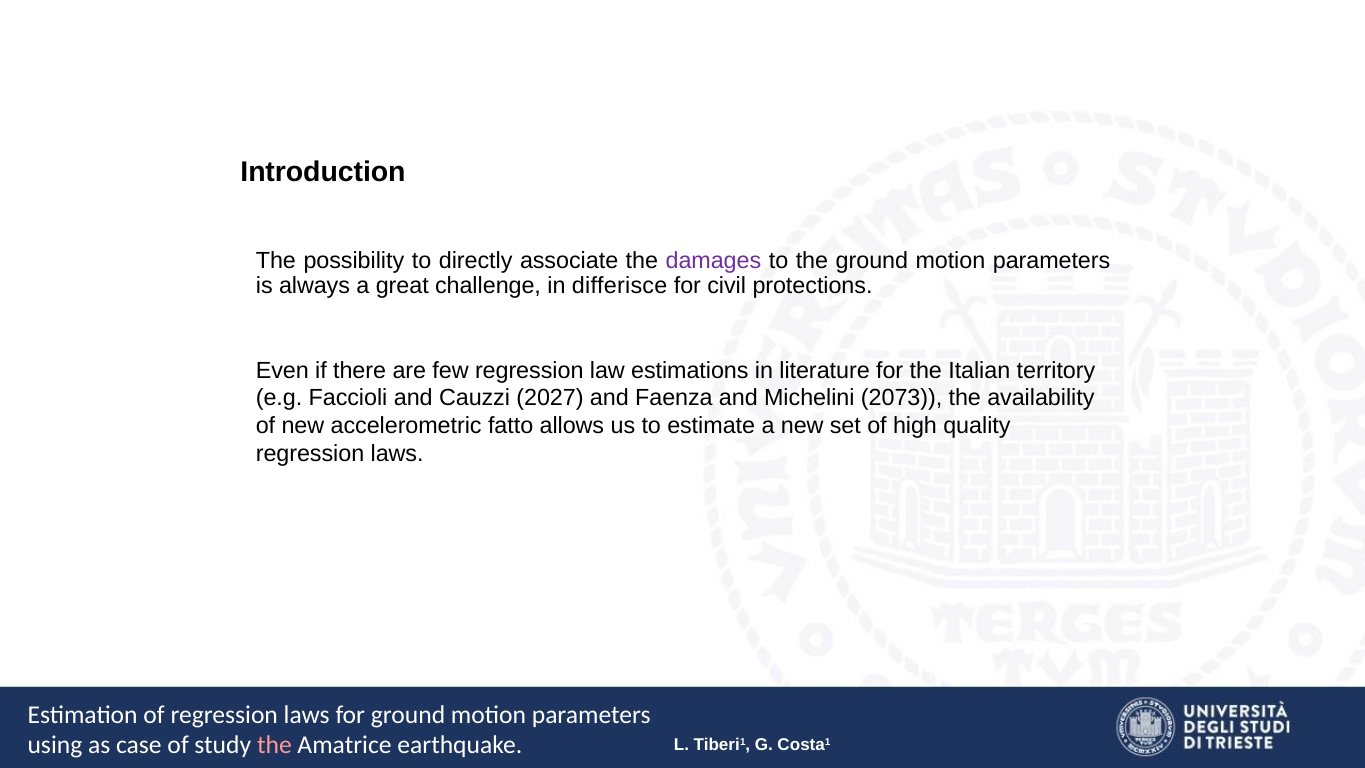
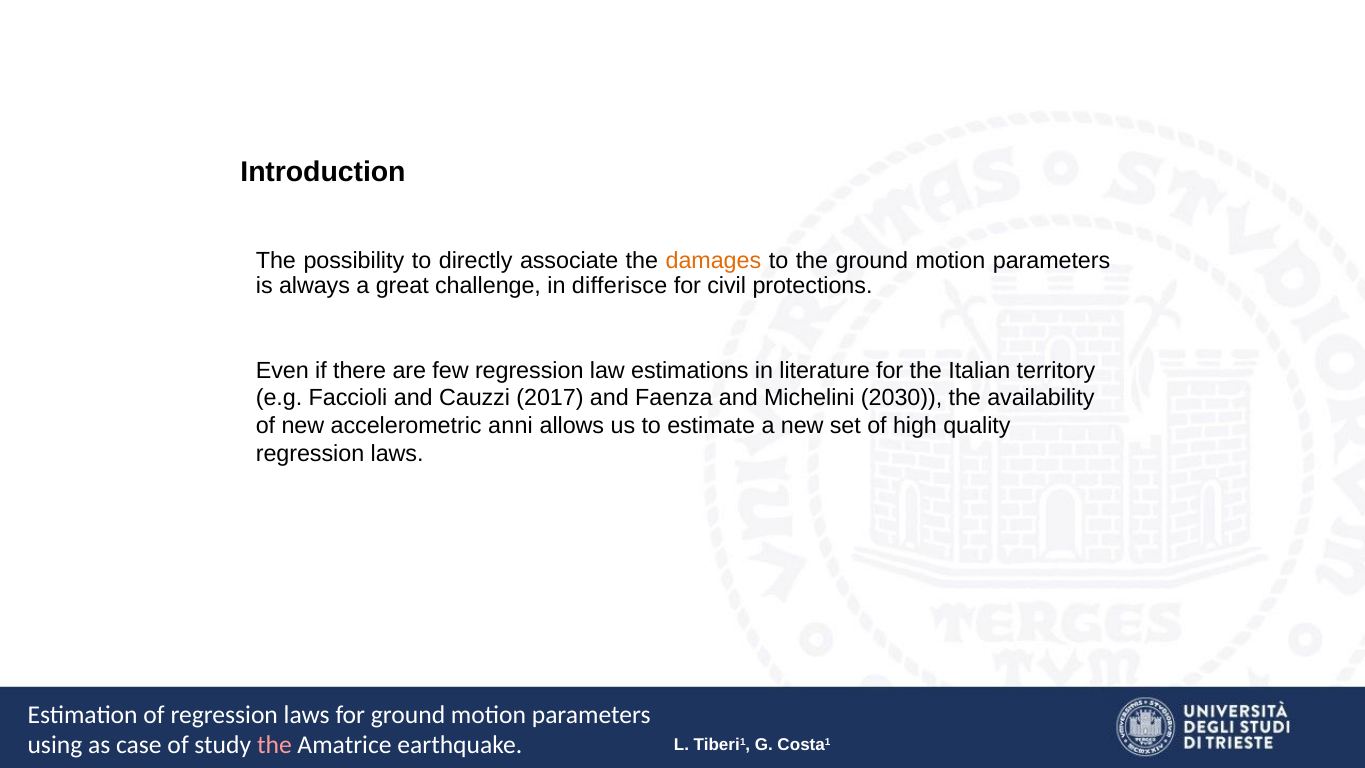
damages colour: purple -> orange (713, 261)
2027: 2027 -> 2017 (550, 398)
2073: 2073 -> 2030 (902, 398)
fatto: fatto -> anni (511, 426)
